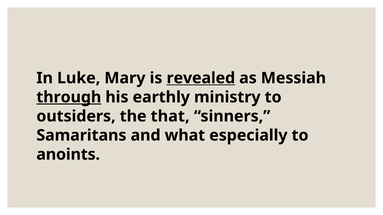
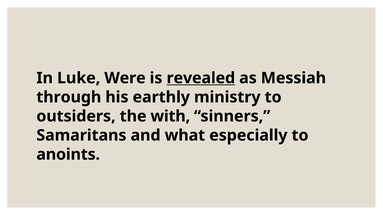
Mary: Mary -> Were (125, 78)
through underline: present -> none (69, 97)
that: that -> with (170, 116)
